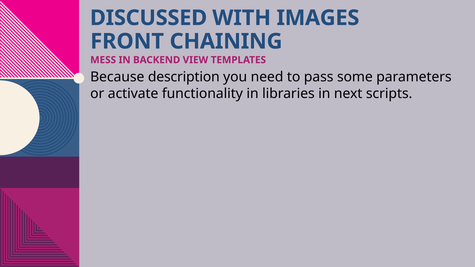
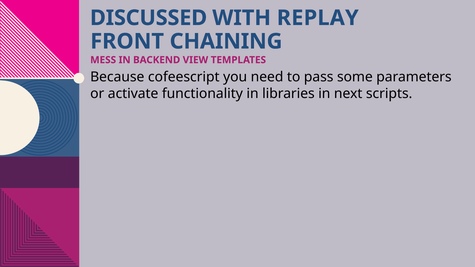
IMAGES: IMAGES -> REPLAY (318, 18)
description: description -> cofeescript (184, 77)
